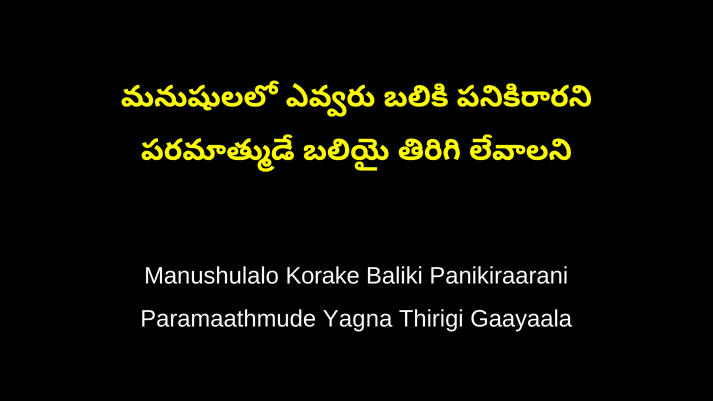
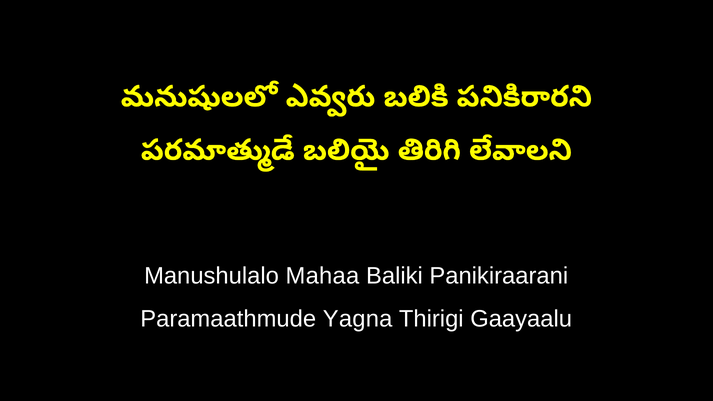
Korake: Korake -> Mahaa (322, 276)
Gaayaala: Gaayaala -> Gaayaalu (521, 319)
